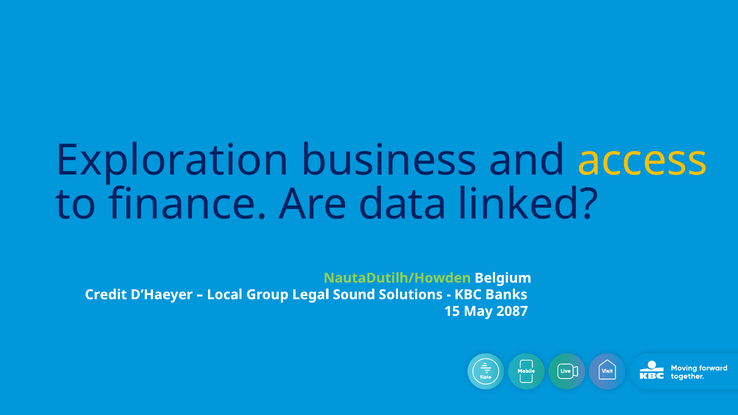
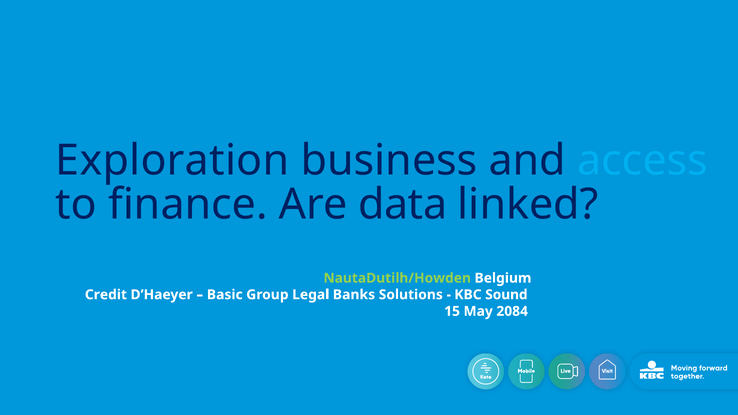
access colour: yellow -> light blue (643, 161)
Local: Local -> Basic (225, 295)
Sound: Sound -> Banks (354, 295)
Banks: Banks -> Sound (506, 295)
2087: 2087 -> 2084 (512, 311)
